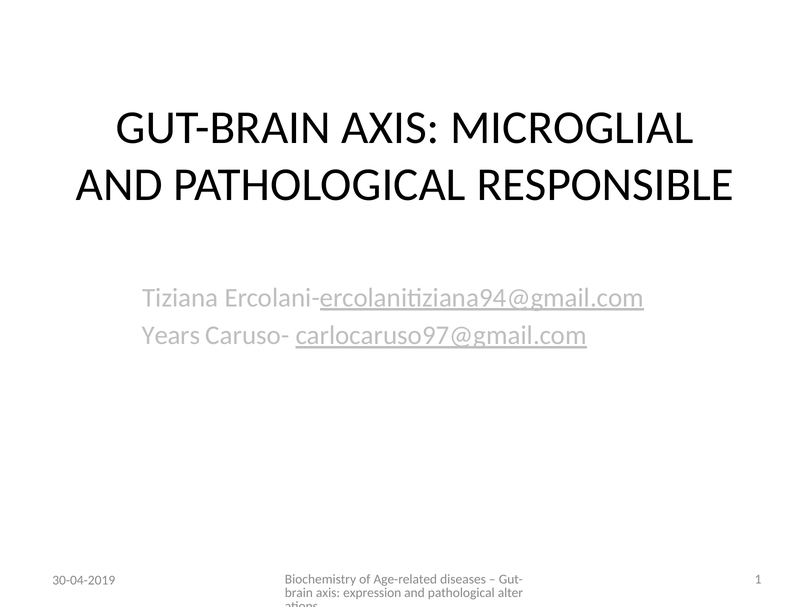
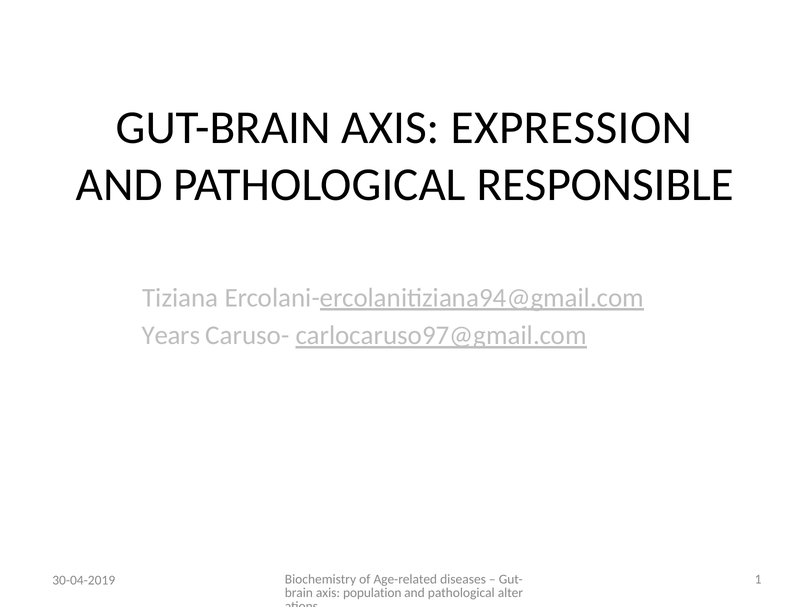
MICROGLIAL: MICROGLIAL -> EXPRESSION (572, 128)
expression: expression -> population (372, 594)
